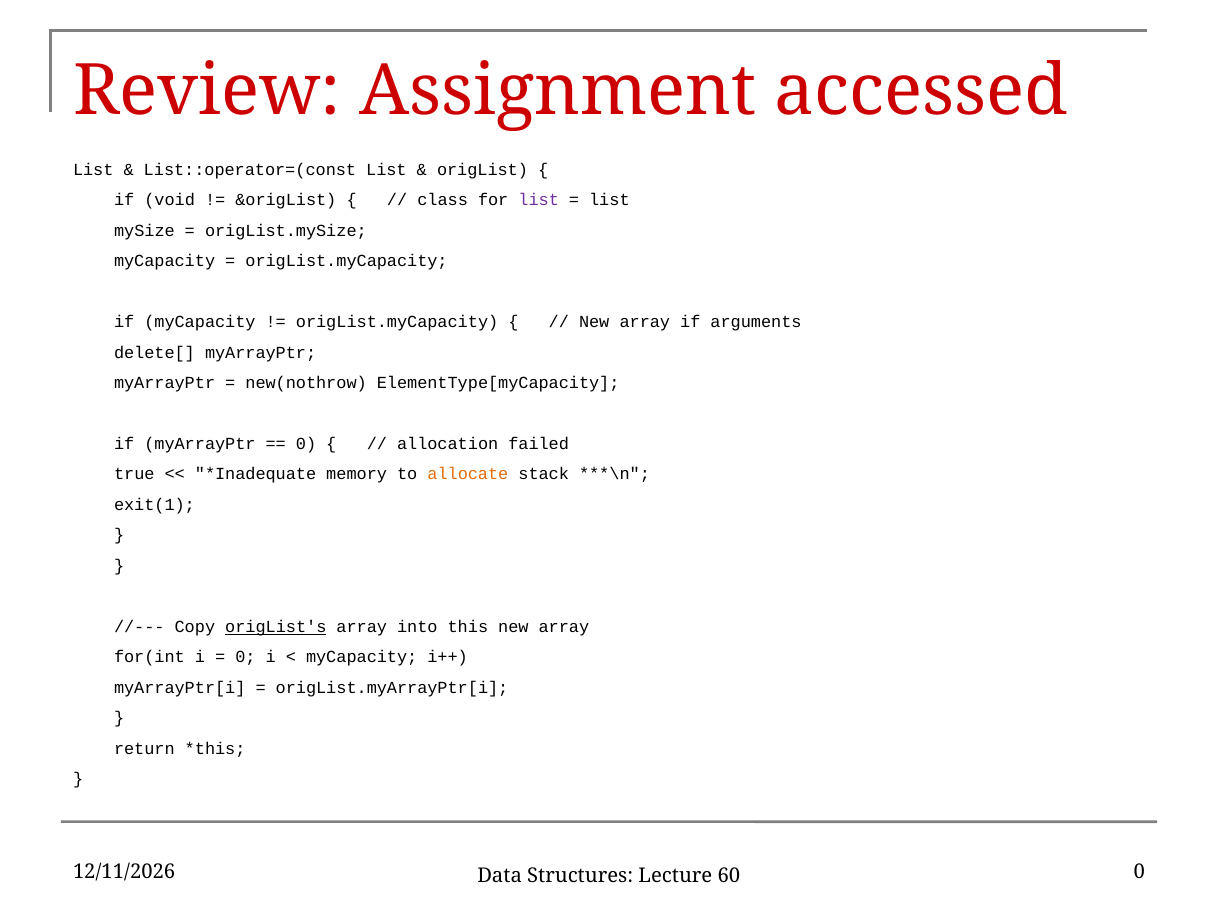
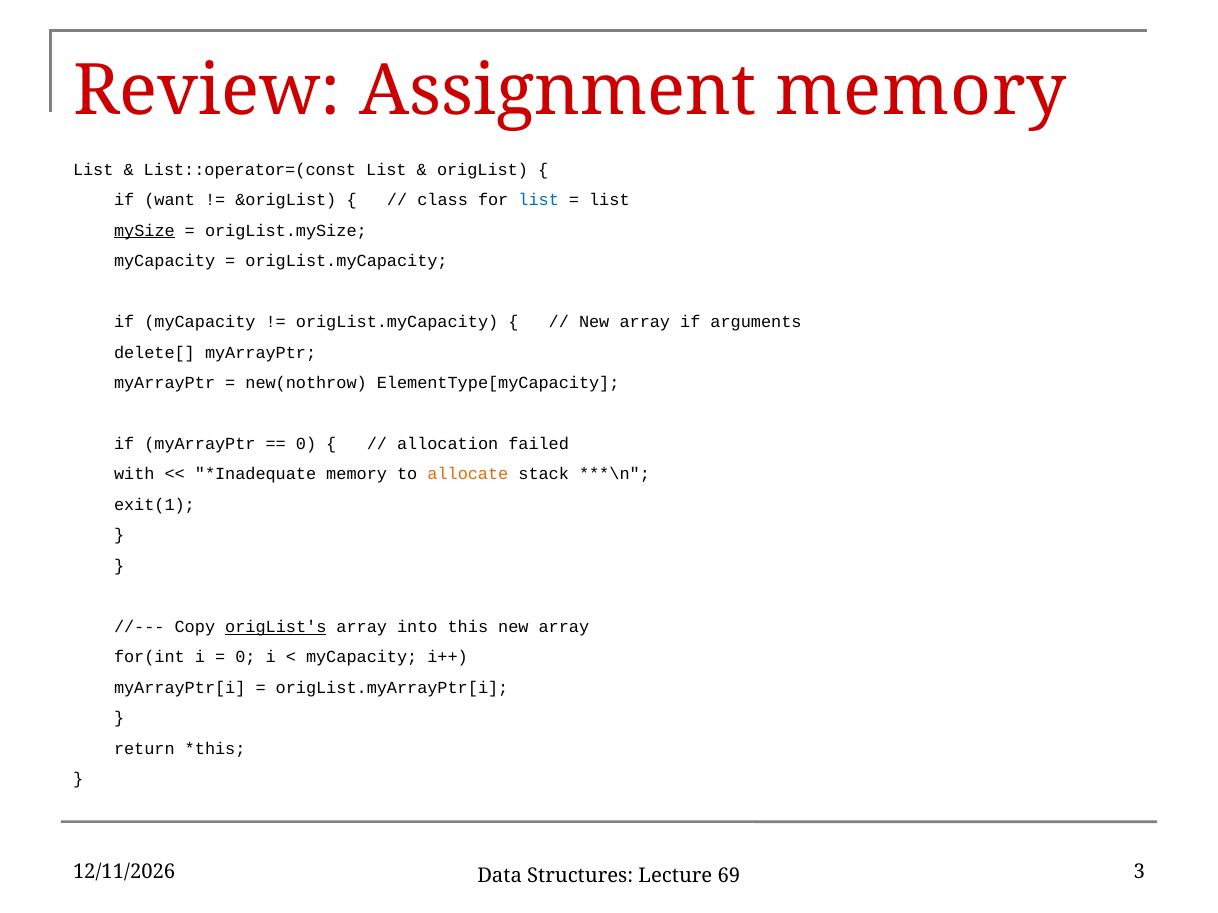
Assignment accessed: accessed -> memory (921, 91)
void: void -> want (170, 200)
list colour: purple -> blue (539, 200)
mySize underline: none -> present (144, 231)
true: true -> with (134, 475)
0: 0 -> 3 (1139, 872)
60: 60 -> 69 (729, 876)
